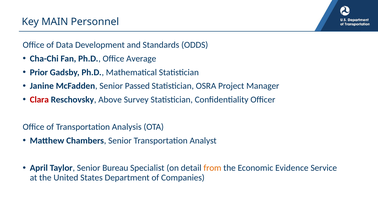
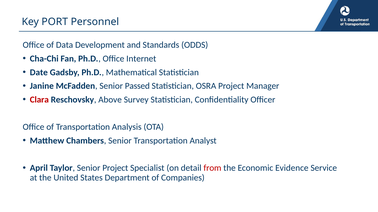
MAIN: MAIN -> PORT (55, 22)
Average: Average -> Internet (141, 59)
Prior: Prior -> Date (39, 72)
Senior Bureau: Bureau -> Project (115, 168)
from colour: orange -> red (212, 168)
